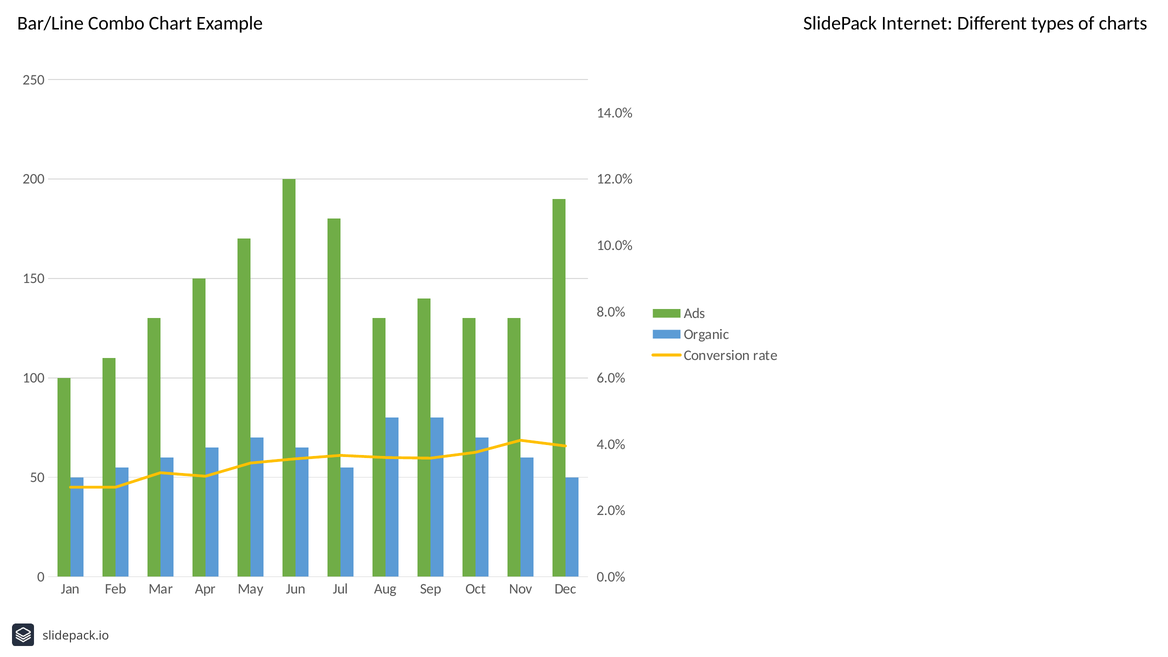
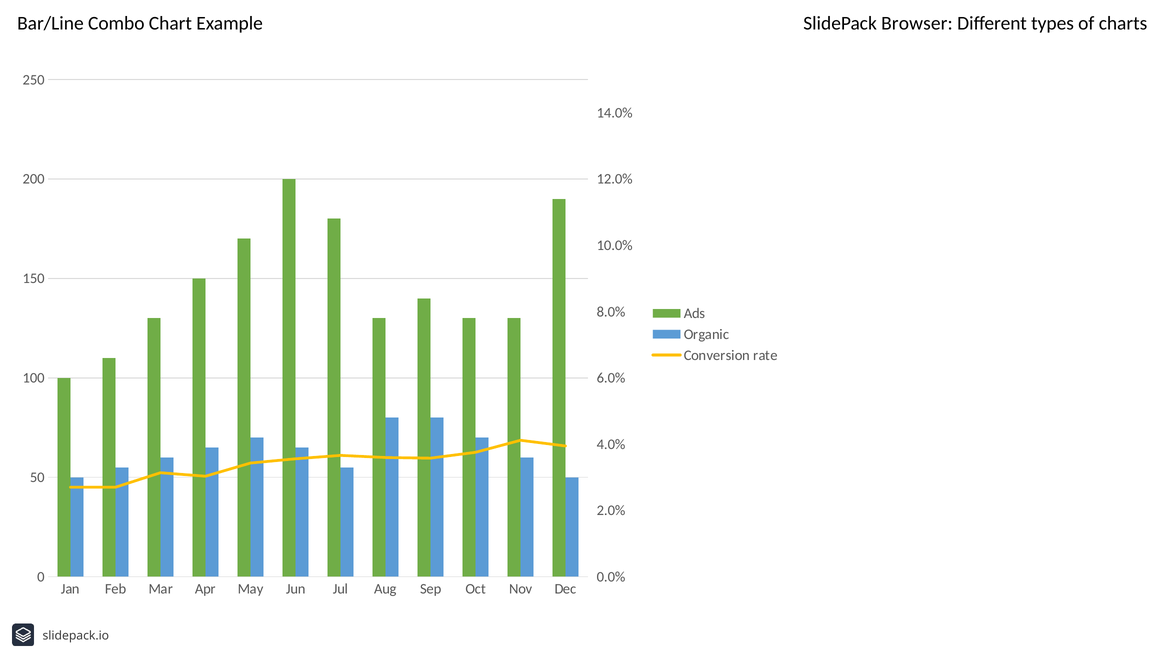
Internet: Internet -> Browser (917, 23)
